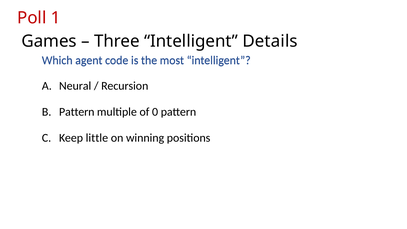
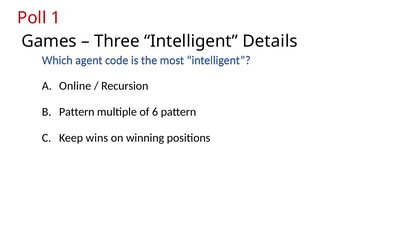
Neural: Neural -> Online (75, 86)
0: 0 -> 6 (155, 112)
little: little -> wins (97, 138)
